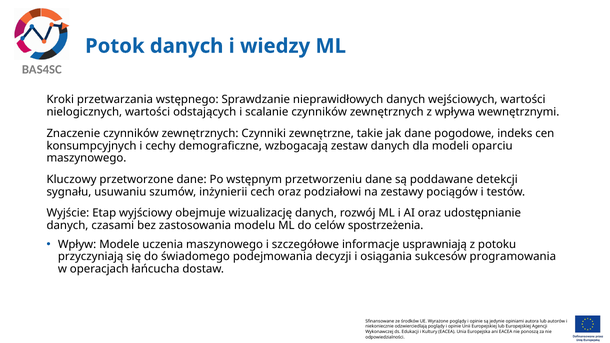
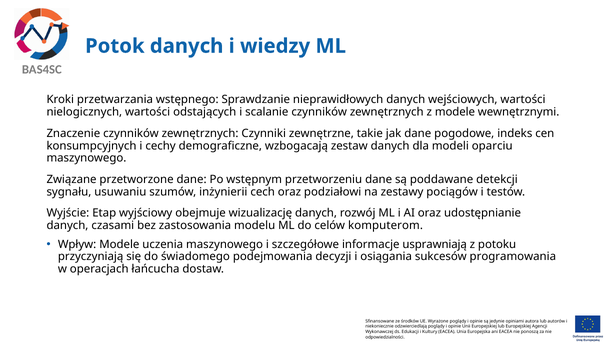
z wpływa: wpływa -> modele (455, 112)
Kluczowy: Kluczowy -> Związane (72, 180)
spostrzeżenia: spostrzeżenia -> komputerom (386, 226)
